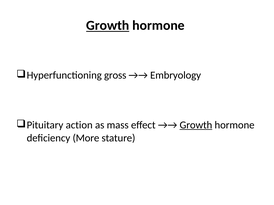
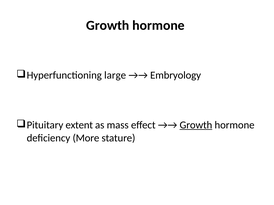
Growth underline: present -> none (108, 26)
gross: gross -> large (115, 75)
action: action -> extent (79, 125)
